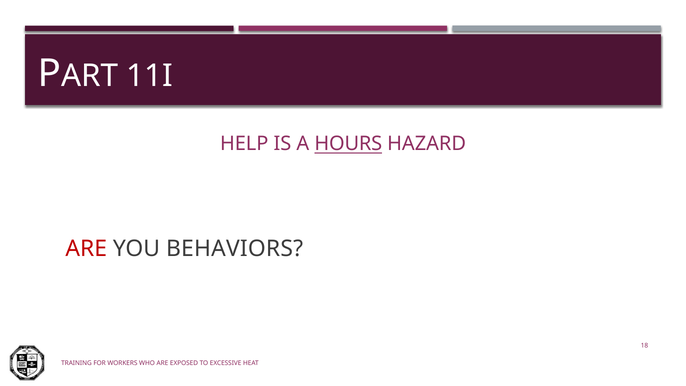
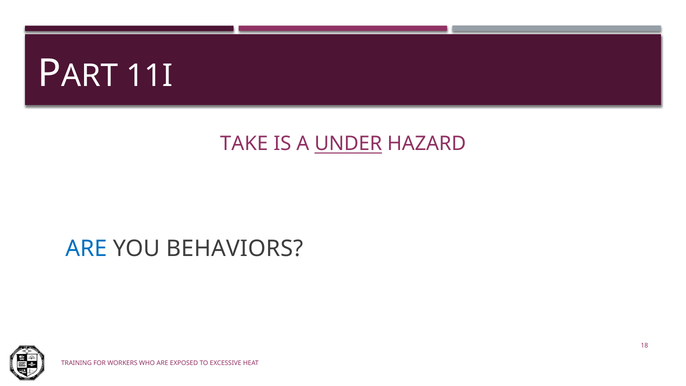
HELP: HELP -> TAKE (244, 144)
HOURS: HOURS -> UNDER (348, 144)
ARE colour: red -> blue (86, 249)
